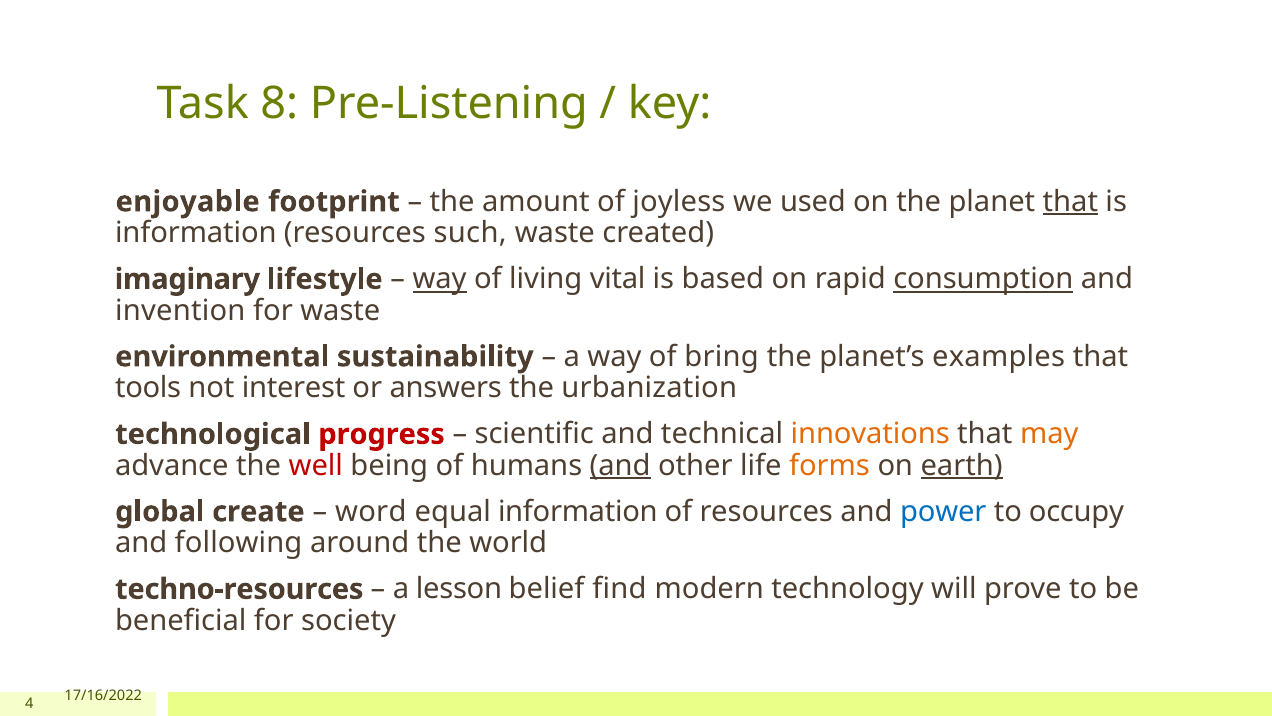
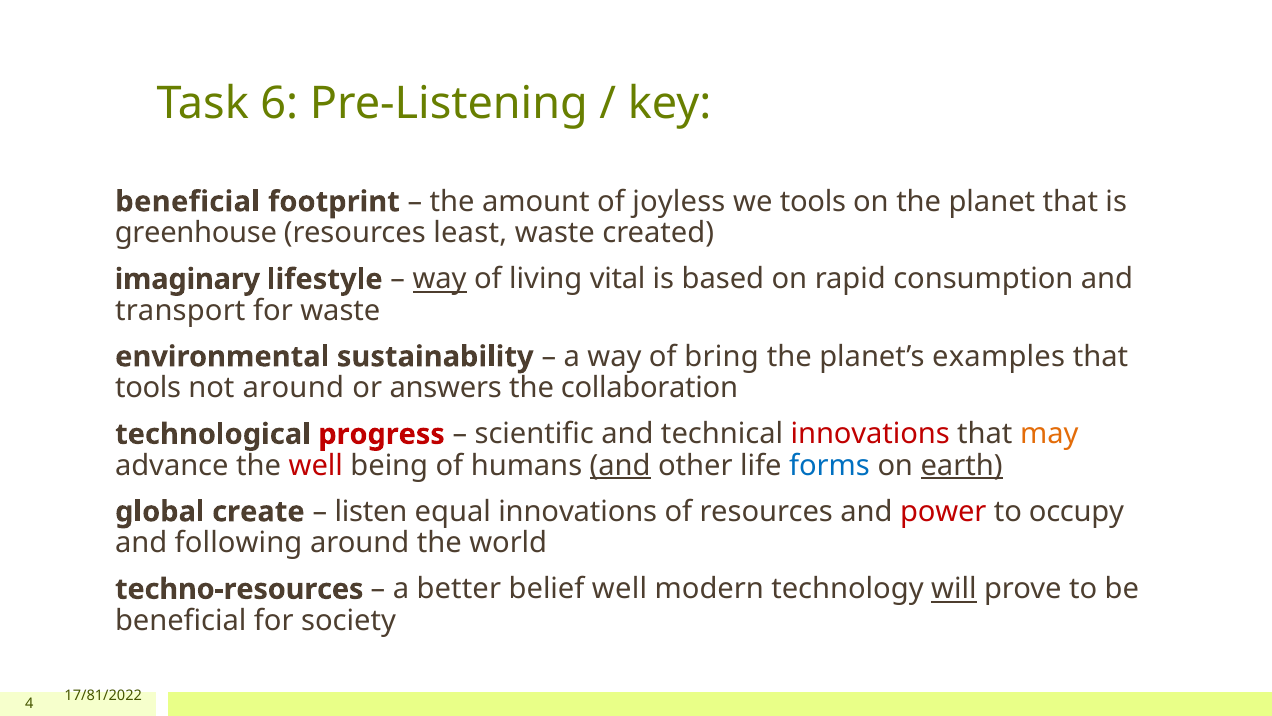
8: 8 -> 6 (279, 103)
enjoyable: enjoyable -> beneficial (188, 202)
we used: used -> tools (813, 202)
that underline: present -> none (1070, 202)
information: information -> greenhouse (196, 233)
such: such -> least (470, 233)
consumption underline: present -> none (983, 279)
invention: invention -> transport (180, 310)
not interest: interest -> around (293, 388)
urbanization: urbanization -> collaboration (649, 388)
innovations colour: orange -> red (870, 434)
forms colour: orange -> blue (830, 465)
word: word -> listen (371, 511)
equal information: information -> innovations (578, 511)
power colour: blue -> red (943, 511)
lesson: lesson -> better (459, 589)
belief find: find -> well (620, 589)
will underline: none -> present (954, 589)
17/16/2022: 17/16/2022 -> 17/81/2022 (103, 695)
